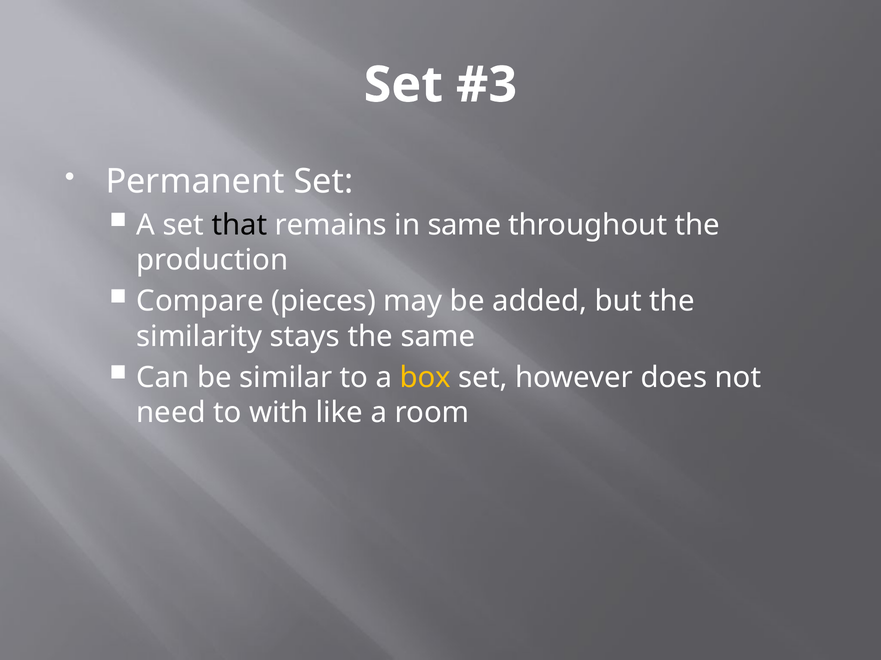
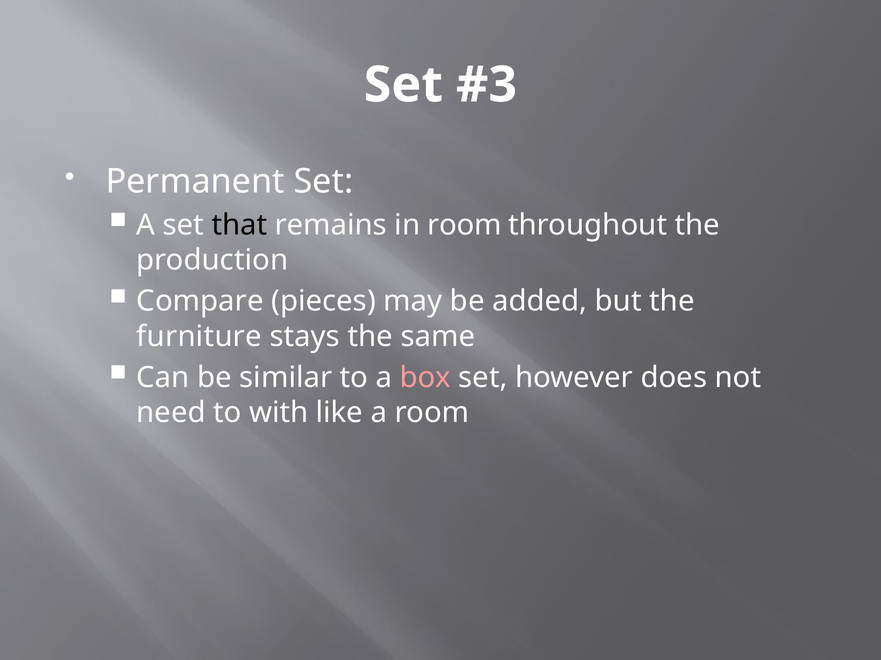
in same: same -> room (464, 225)
similarity: similarity -> furniture (199, 337)
box colour: yellow -> pink (425, 378)
